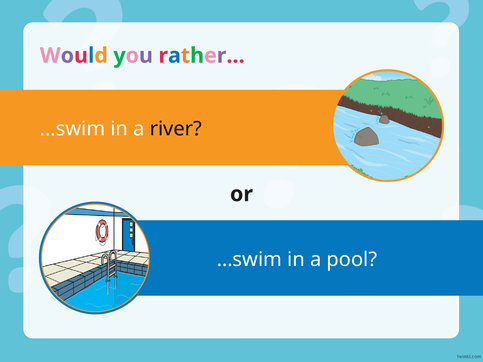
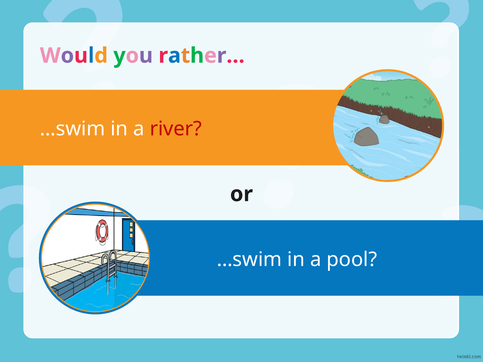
river colour: black -> red (176, 129)
